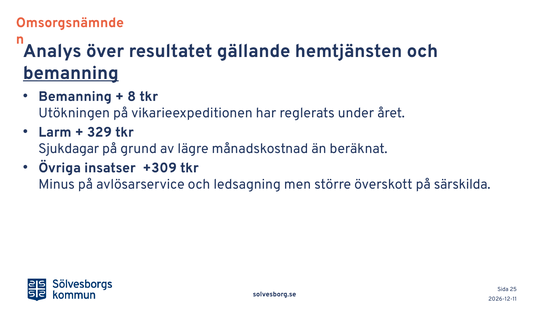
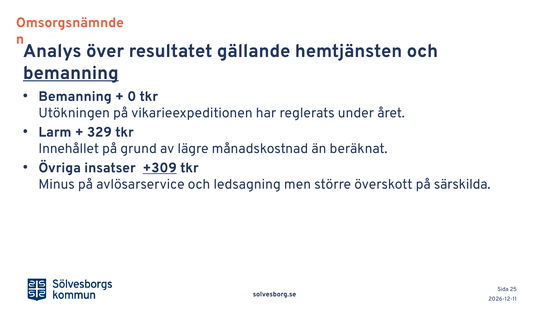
8: 8 -> 0 (132, 96)
Sjukdagar: Sjukdagar -> Innehållet (69, 148)
+309 underline: none -> present (160, 168)
